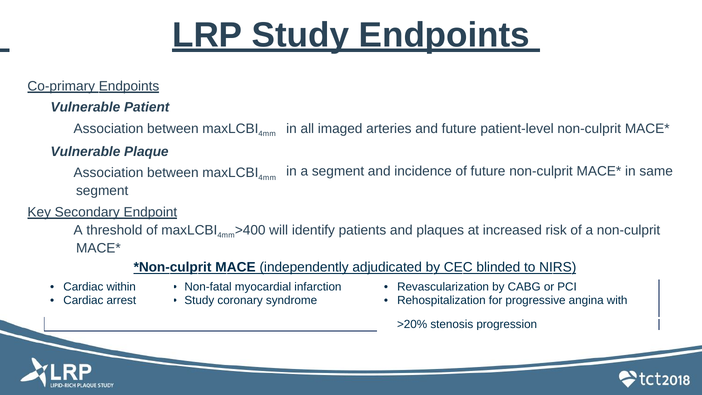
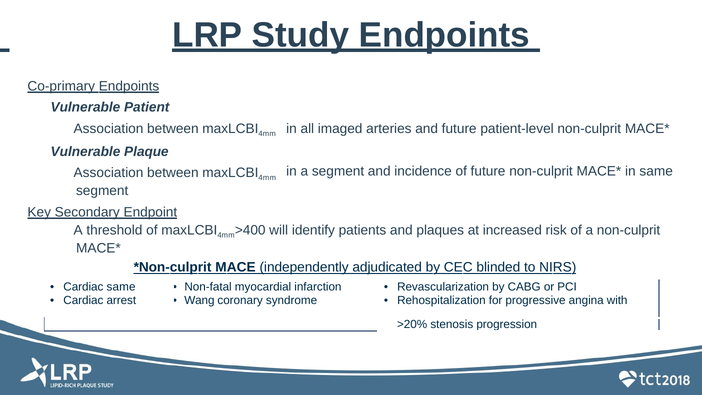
Cardiac within: within -> same (121, 287)
Study: Study -> Wang (199, 300)
